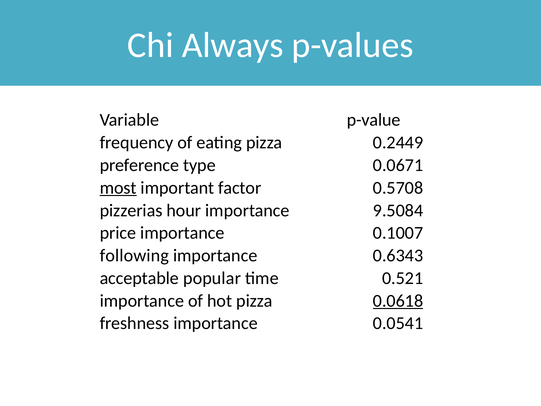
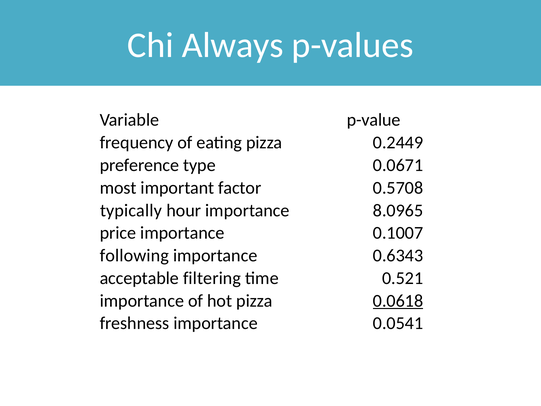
most underline: present -> none (118, 188)
pizzerias: pizzerias -> typically (131, 210)
9.5084: 9.5084 -> 8.0965 (398, 210)
popular: popular -> filtering (212, 278)
